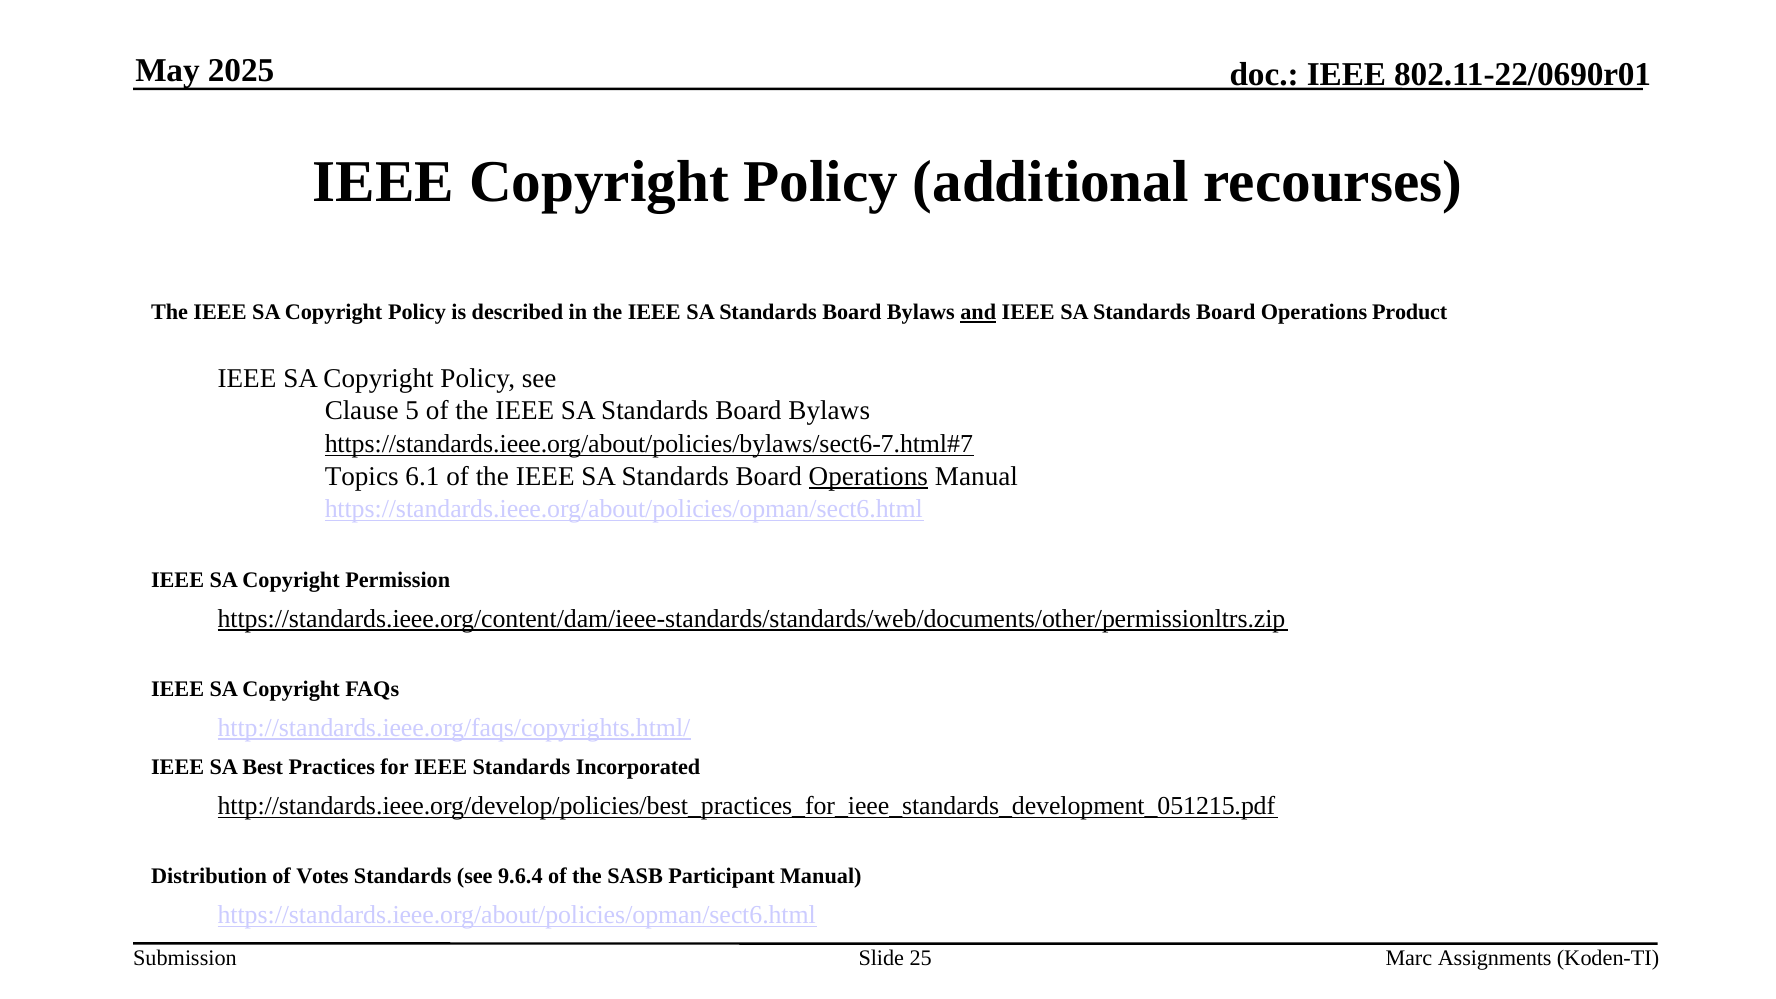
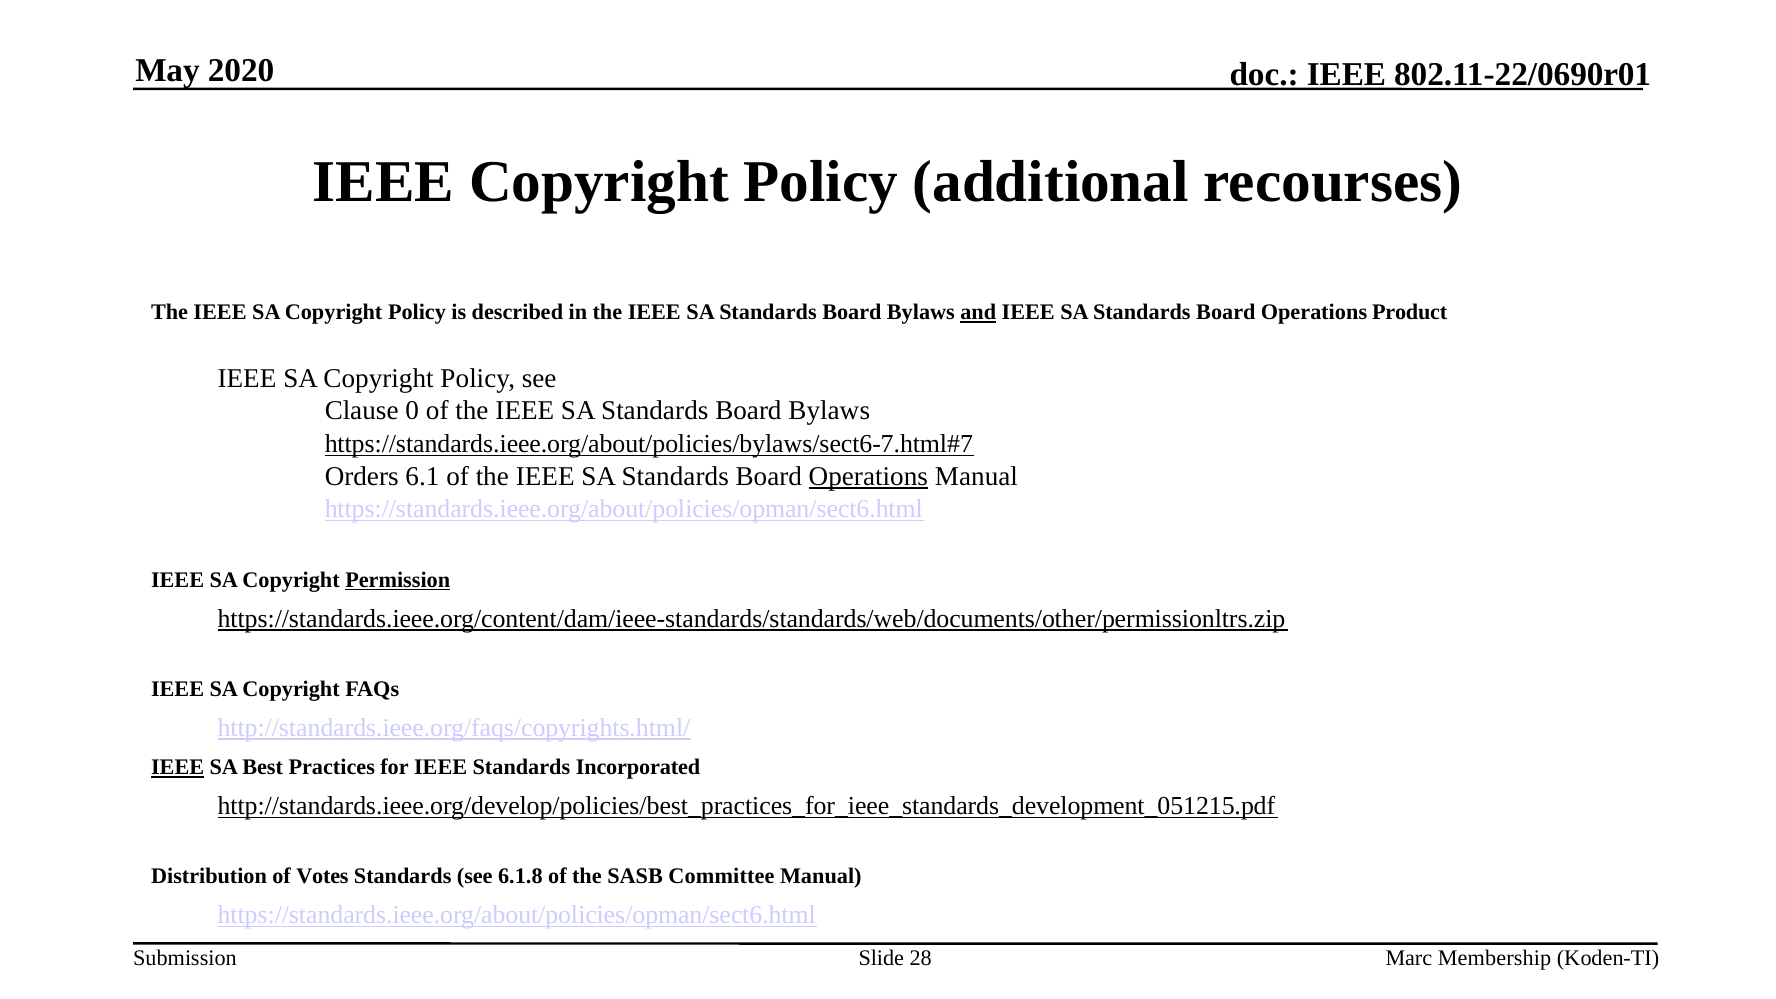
2025: 2025 -> 2020 (241, 71)
5: 5 -> 0 (412, 411)
Topics: Topics -> Orders (362, 476)
Permission underline: none -> present (398, 580)
IEEE underline: none -> present (178, 767)
9.6.4: 9.6.4 -> 6.1.8 (520, 877)
Participant: Participant -> Committee (721, 877)
25: 25 -> 28 (921, 958)
Assignments: Assignments -> Membership (1495, 958)
